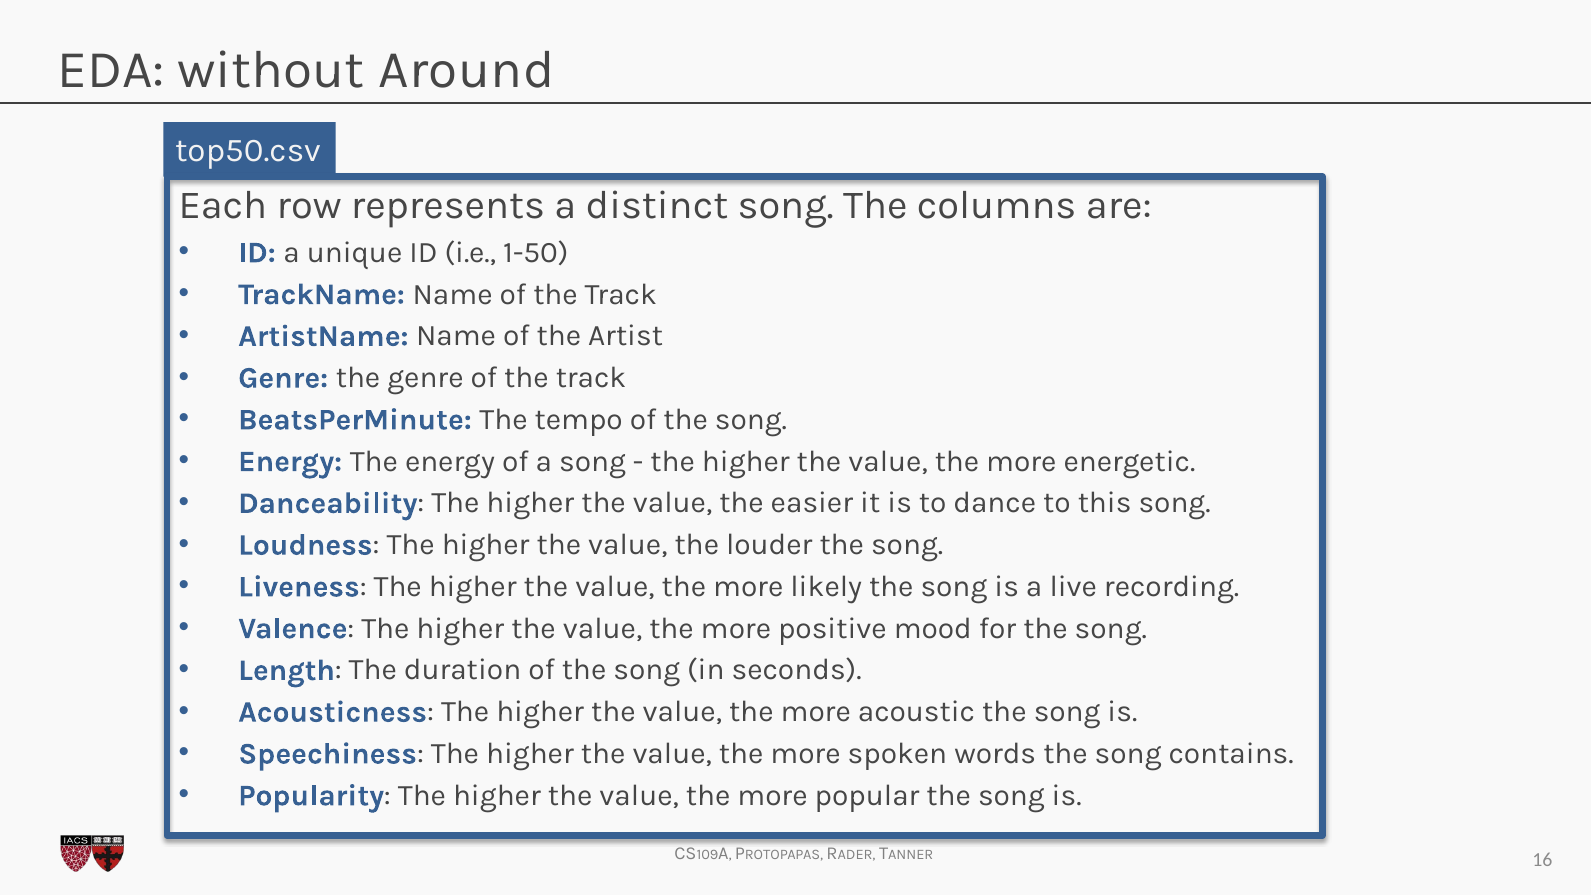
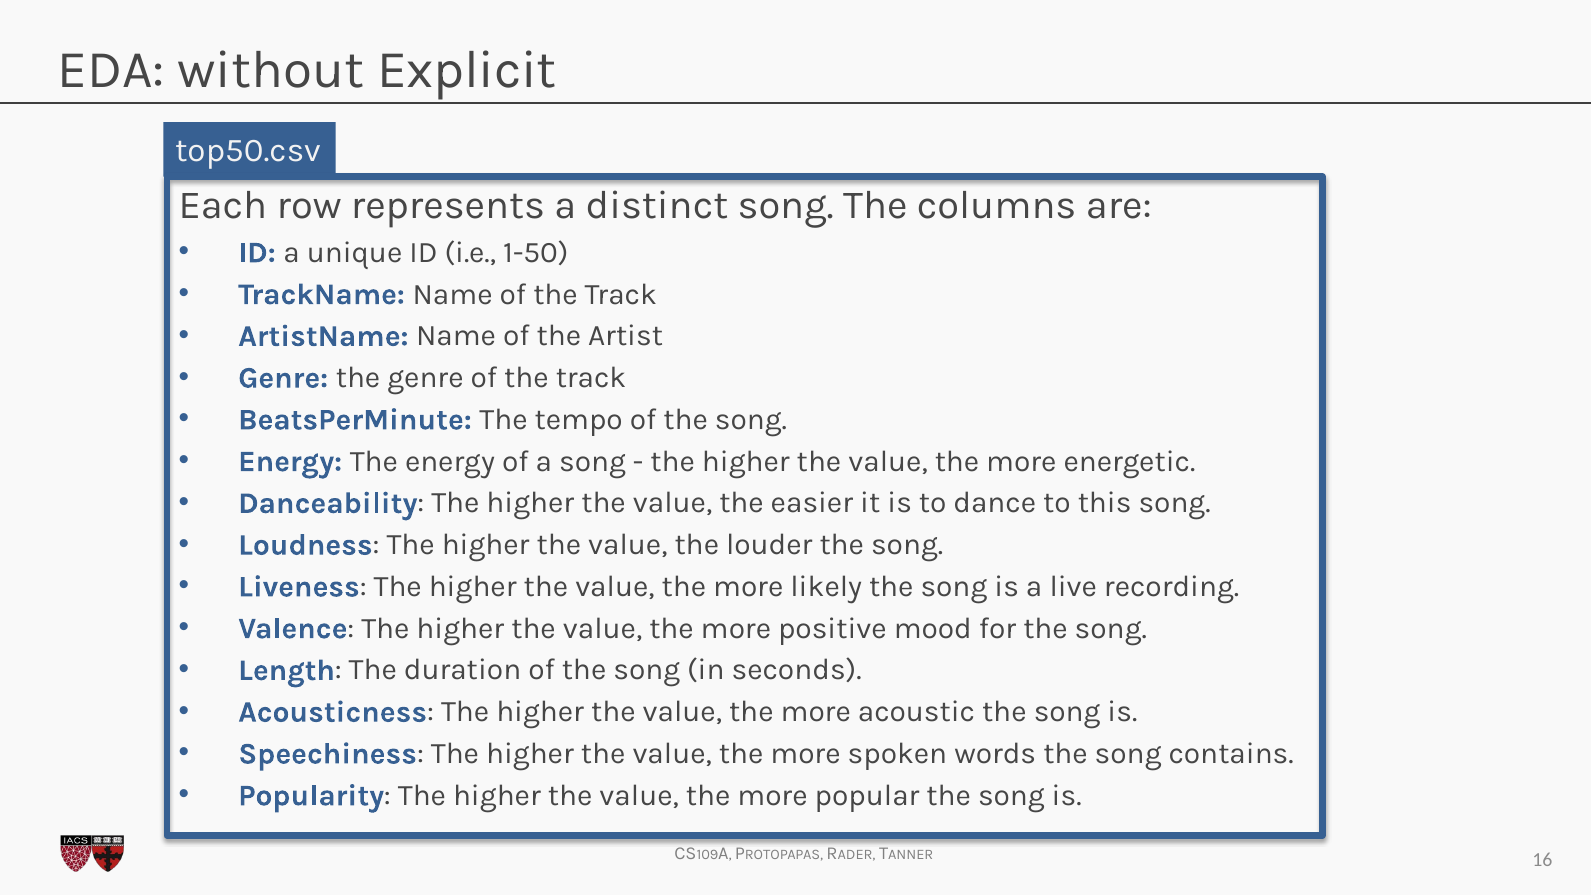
Around: Around -> Explicit (467, 70)
